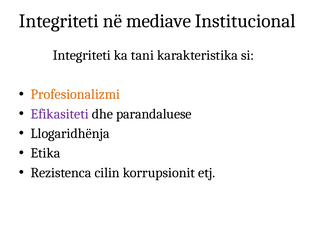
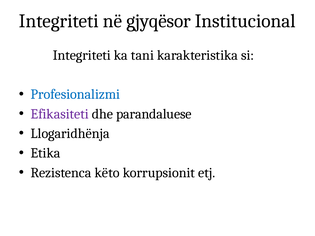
mediave: mediave -> gjyqësor (159, 21)
Profesionalizmi colour: orange -> blue (75, 94)
cilin: cilin -> këto (107, 173)
